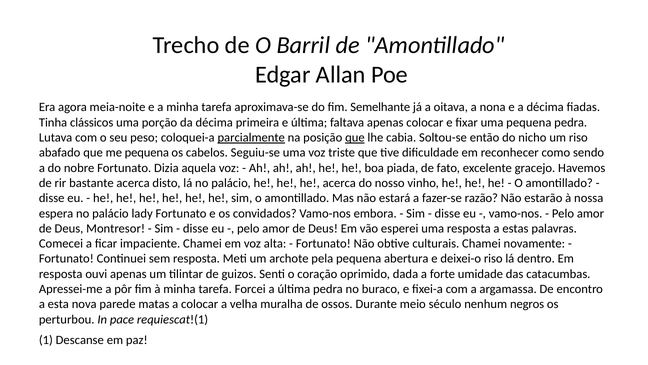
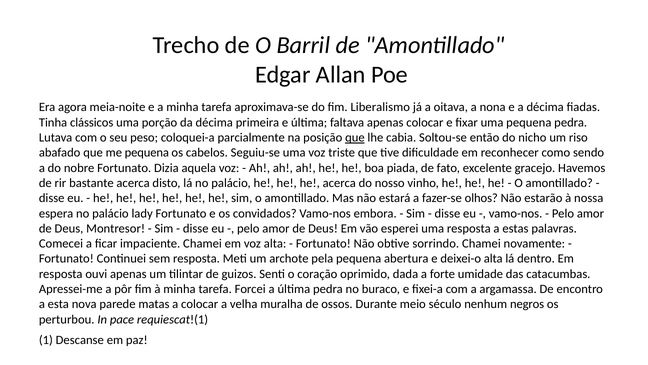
Semelhante: Semelhante -> Liberalismo (380, 107)
parcialmente underline: present -> none (251, 137)
razão: razão -> olhos (481, 198)
culturais: culturais -> sorrindo (436, 243)
deixei-o riso: riso -> alta (493, 258)
